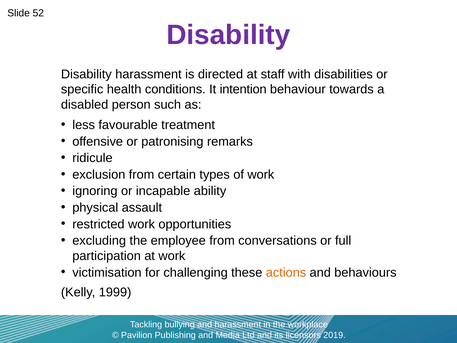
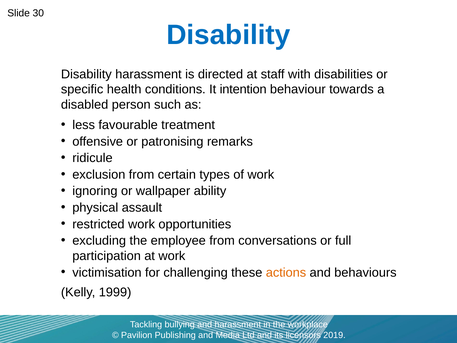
52: 52 -> 30 (38, 13)
Disability colour: purple -> blue (228, 35)
incapable: incapable -> wallpaper (163, 191)
